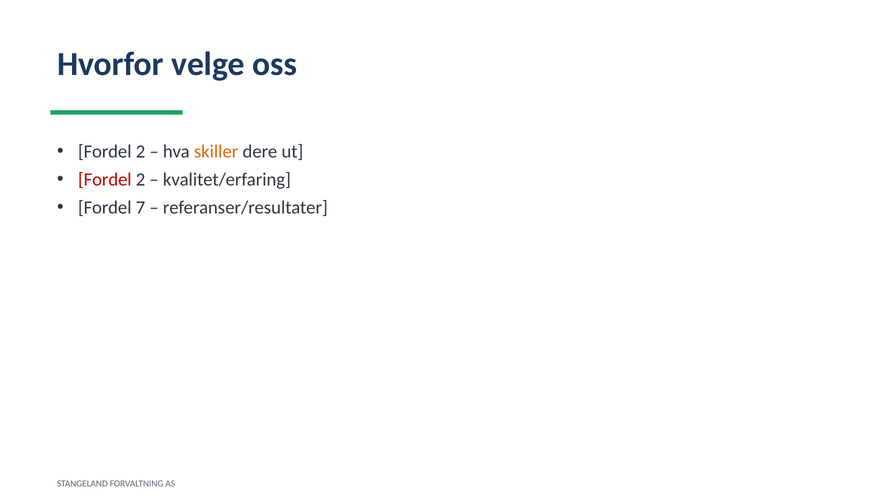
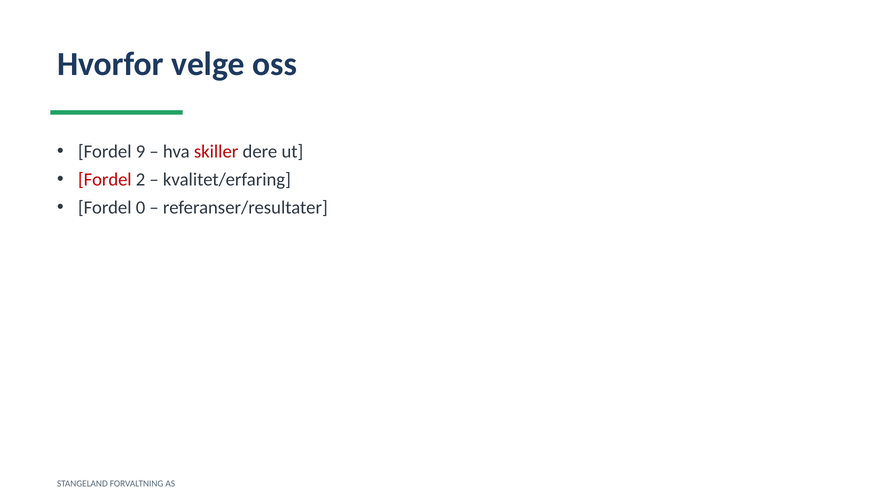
2: 2 -> 9 (141, 152)
skiller colour: orange -> red (216, 152)
7: 7 -> 0 (141, 208)
